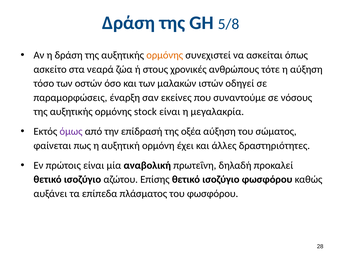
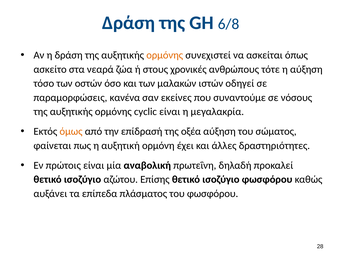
5/8: 5/8 -> 6/8 (229, 24)
έναρξη: έναρξη -> κανένα (125, 98)
stock: stock -> cyclic (145, 112)
όμως colour: purple -> orange (71, 131)
